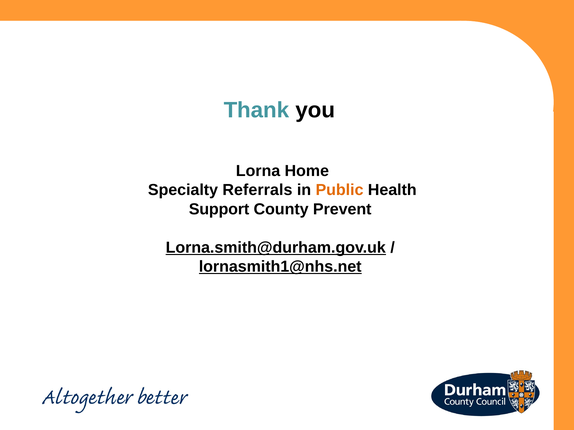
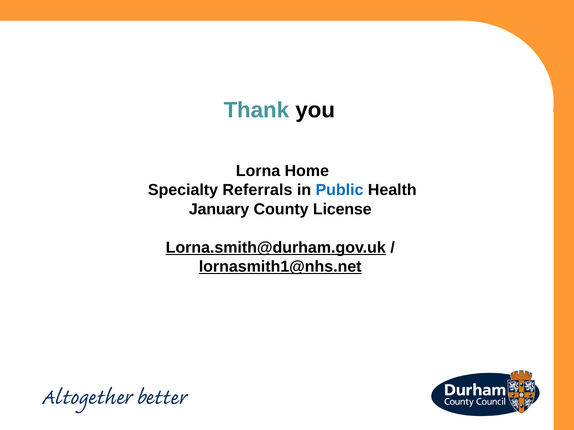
Public colour: orange -> blue (340, 190)
Support: Support -> January (219, 209)
Prevent: Prevent -> License (342, 209)
